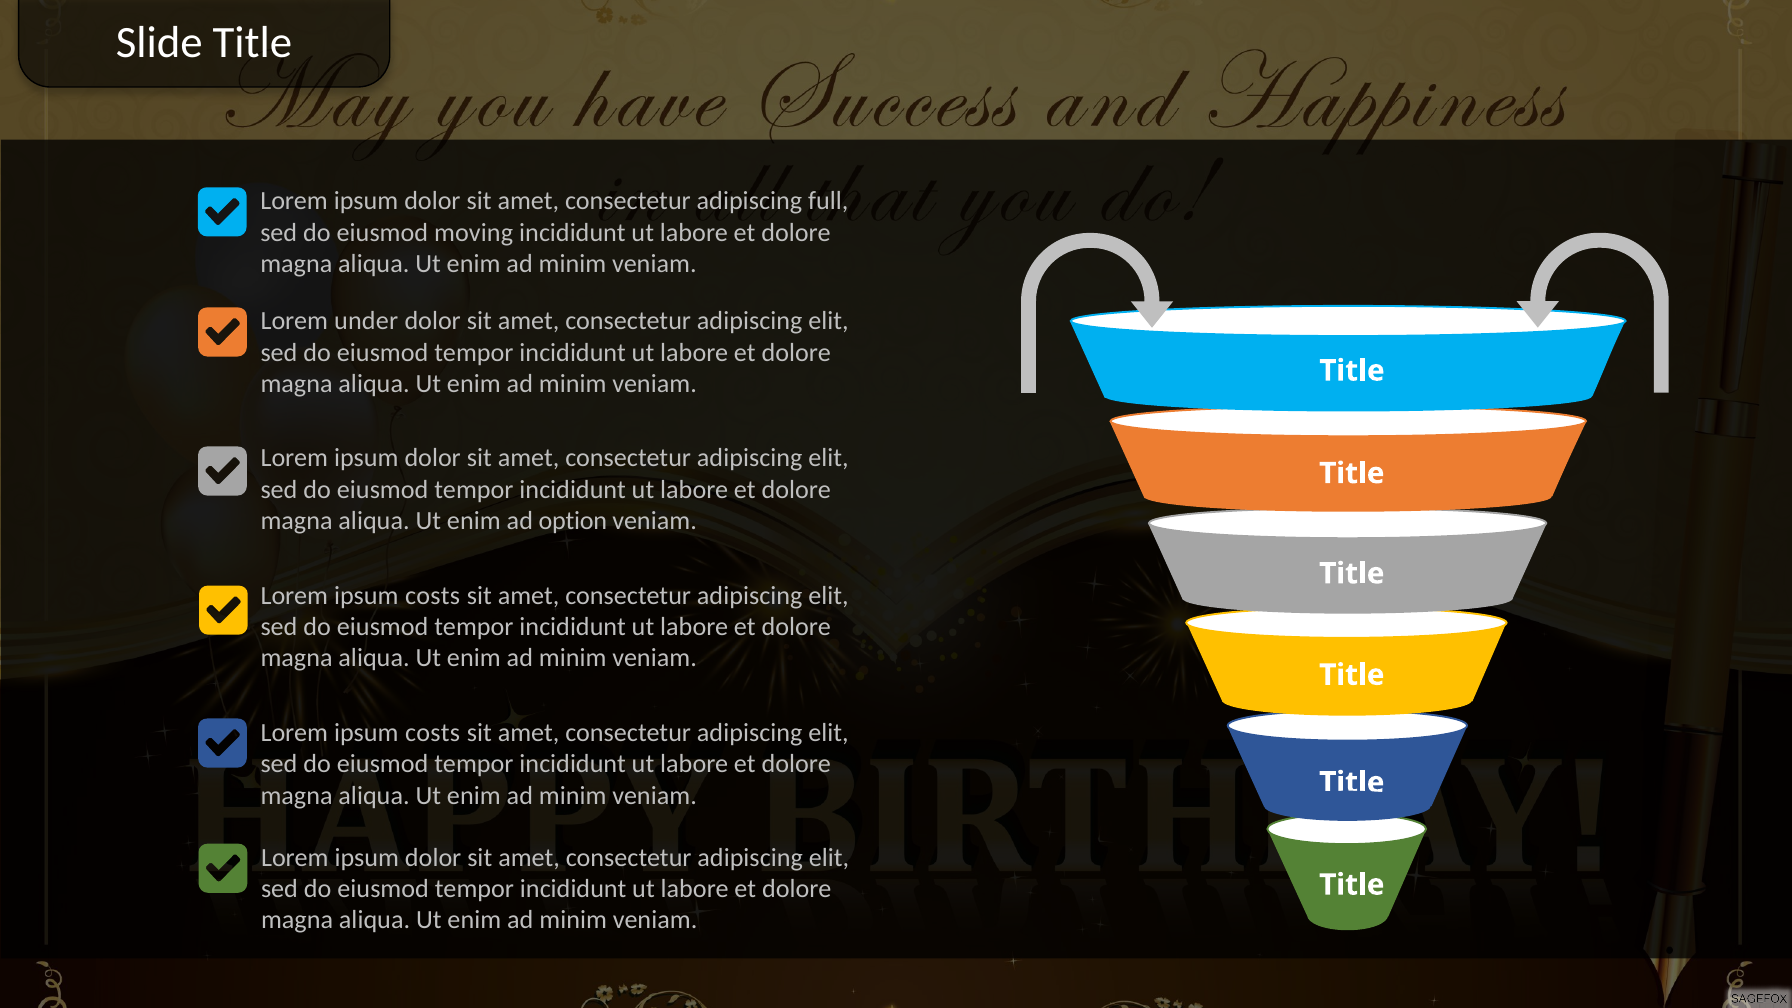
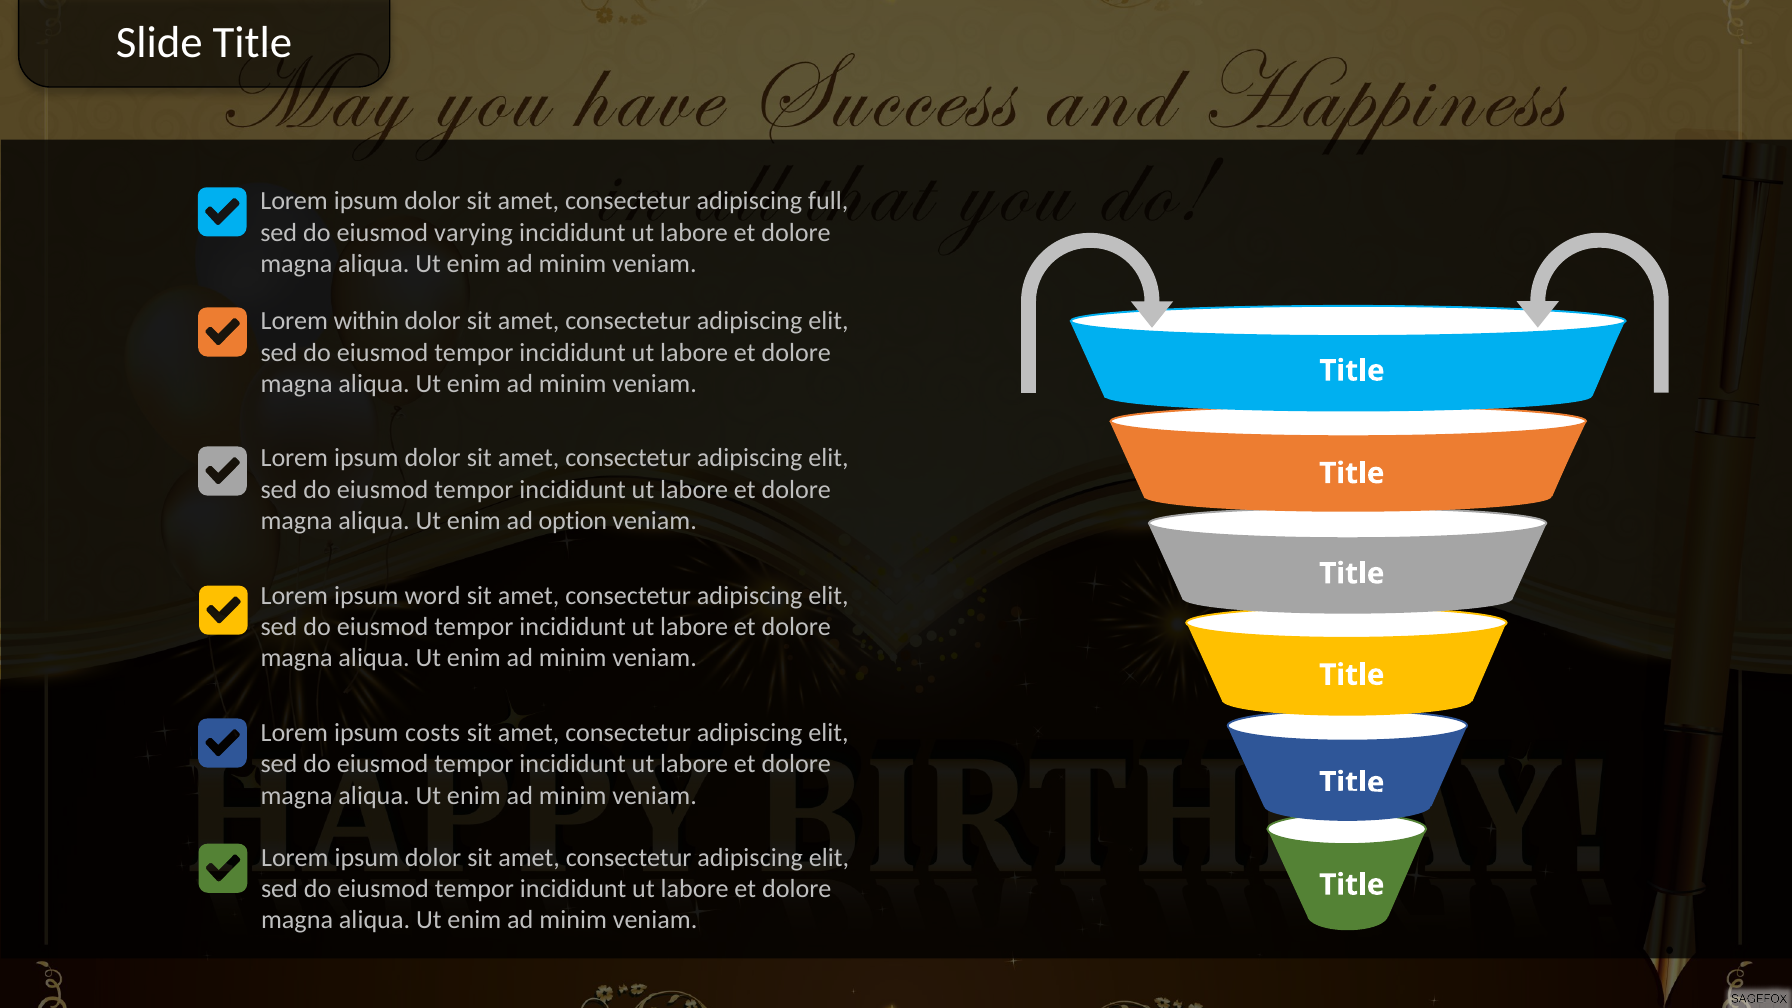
moving: moving -> varying (473, 232)
under: under -> within (366, 321)
costs: costs -> word (433, 595)
